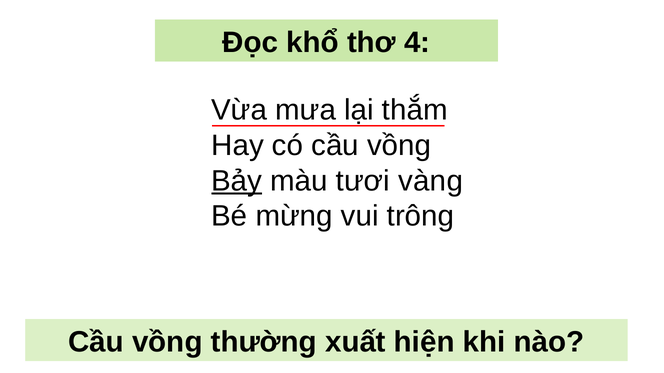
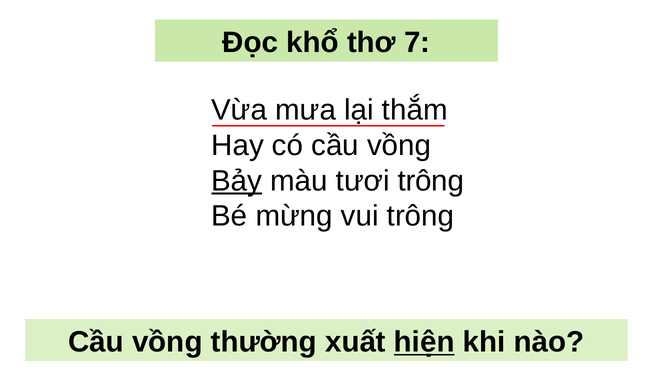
4: 4 -> 7 (417, 43)
tươi vàng: vàng -> trông (431, 181)
hiện underline: none -> present (424, 343)
